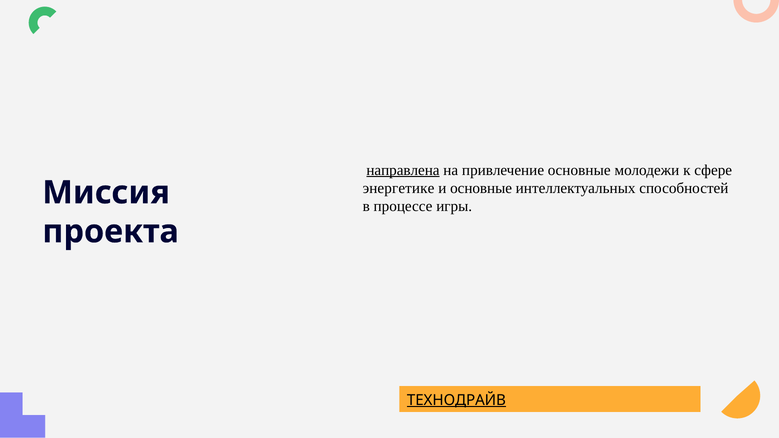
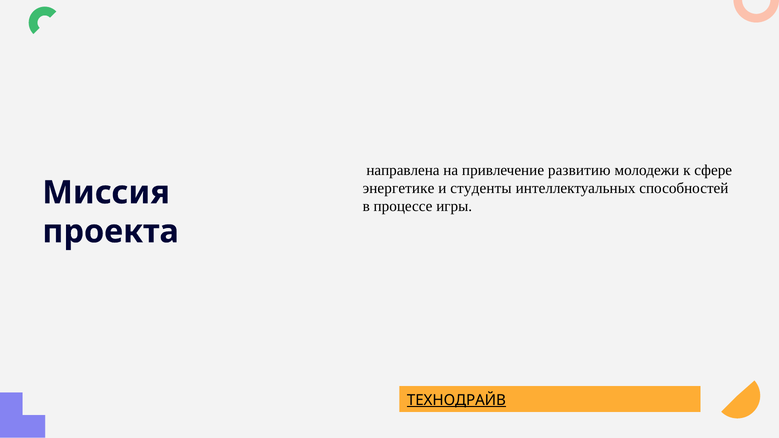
направлена underline: present -> none (403, 170)
привлечение основные: основные -> развитию (579, 170)
и основные: основные -> студенты (481, 188)
